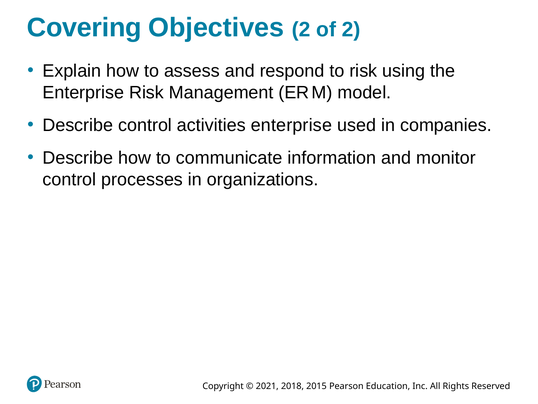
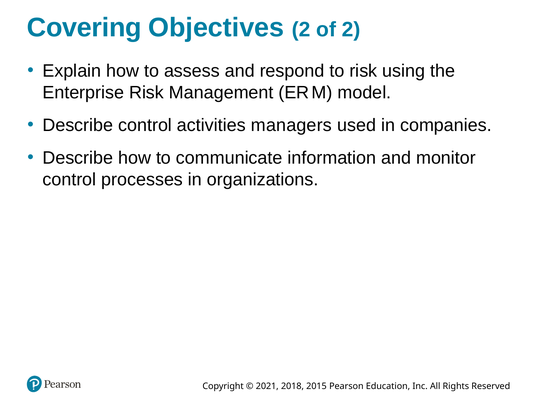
activities enterprise: enterprise -> managers (291, 125)
